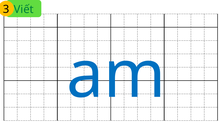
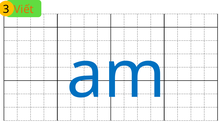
Viết colour: green -> orange (24, 9)
